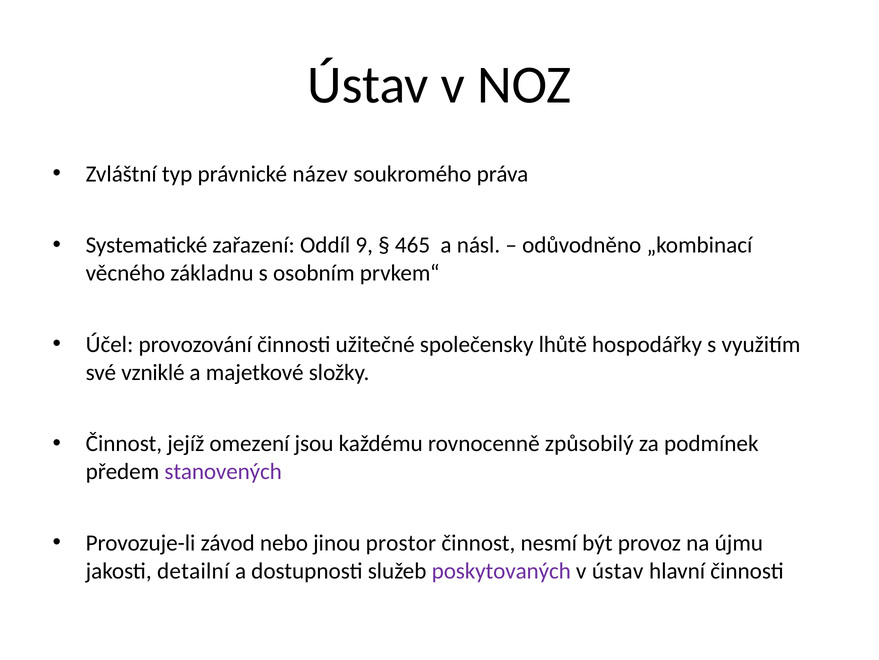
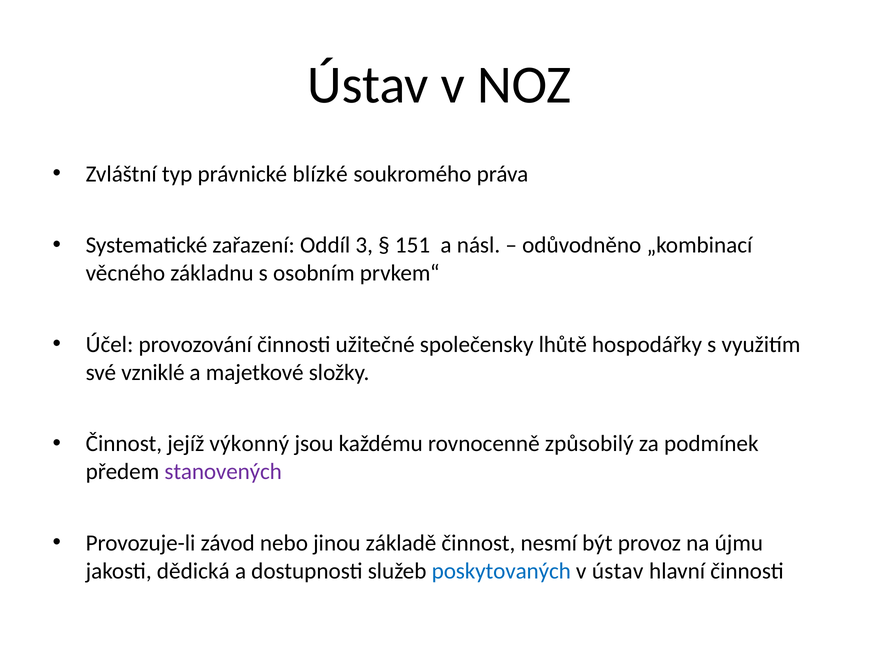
název: název -> blízké (320, 174)
9: 9 -> 3 (364, 245)
465: 465 -> 151 (413, 245)
omezení: omezení -> výkonný (249, 443)
prostor: prostor -> základě (401, 542)
detailní: detailní -> dědická (193, 570)
poskytovaných colour: purple -> blue (501, 570)
